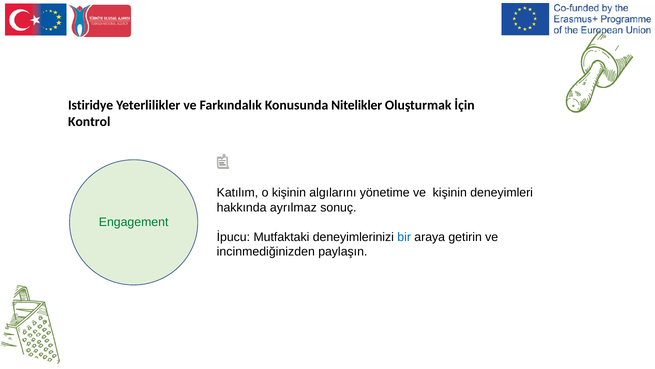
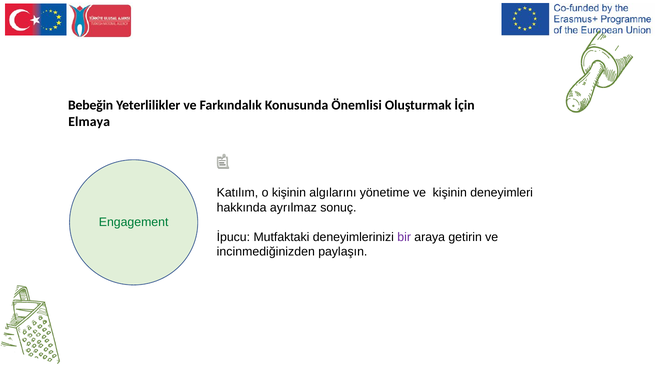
Istiridye: Istiridye -> Bebeğin (91, 105)
Nitelikler: Nitelikler -> Önemlisi (357, 105)
Kontrol: Kontrol -> Elmaya (89, 122)
bir colour: blue -> purple (404, 237)
